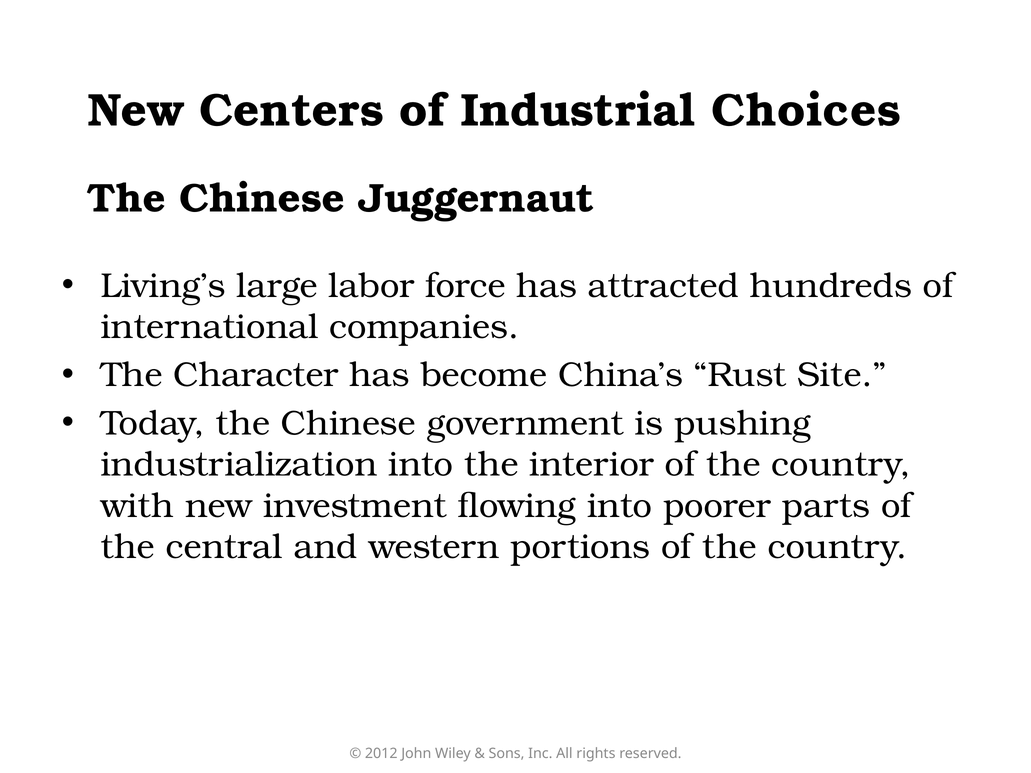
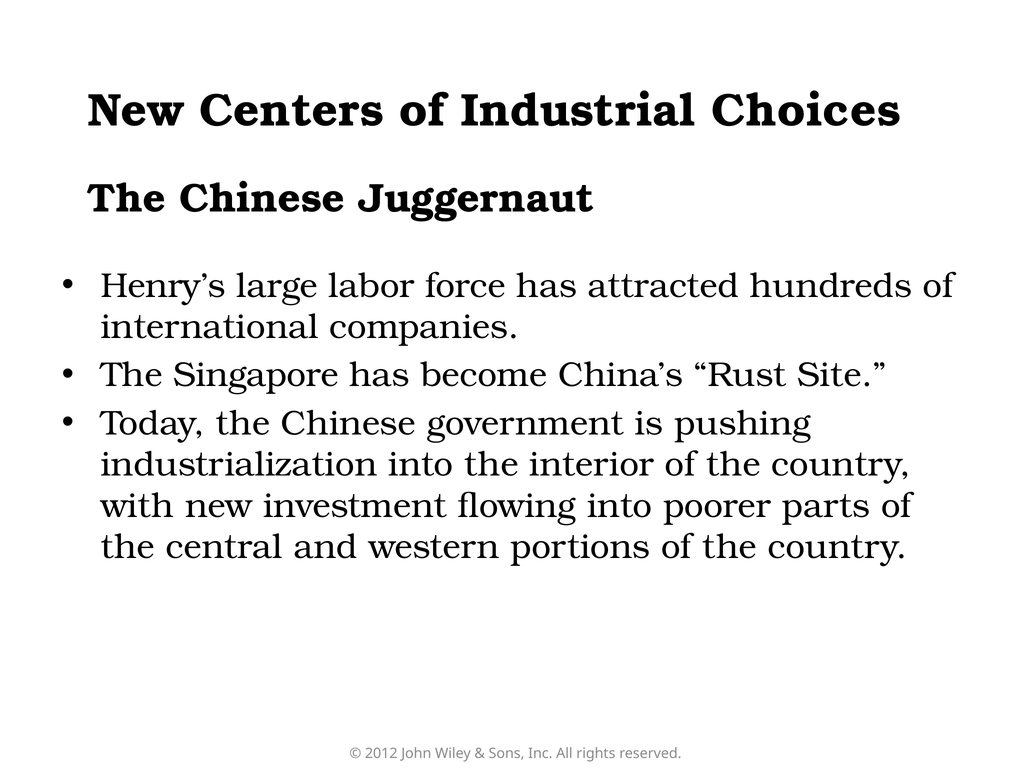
Living’s: Living’s -> Henry’s (163, 286)
Character: Character -> Singapore (256, 375)
